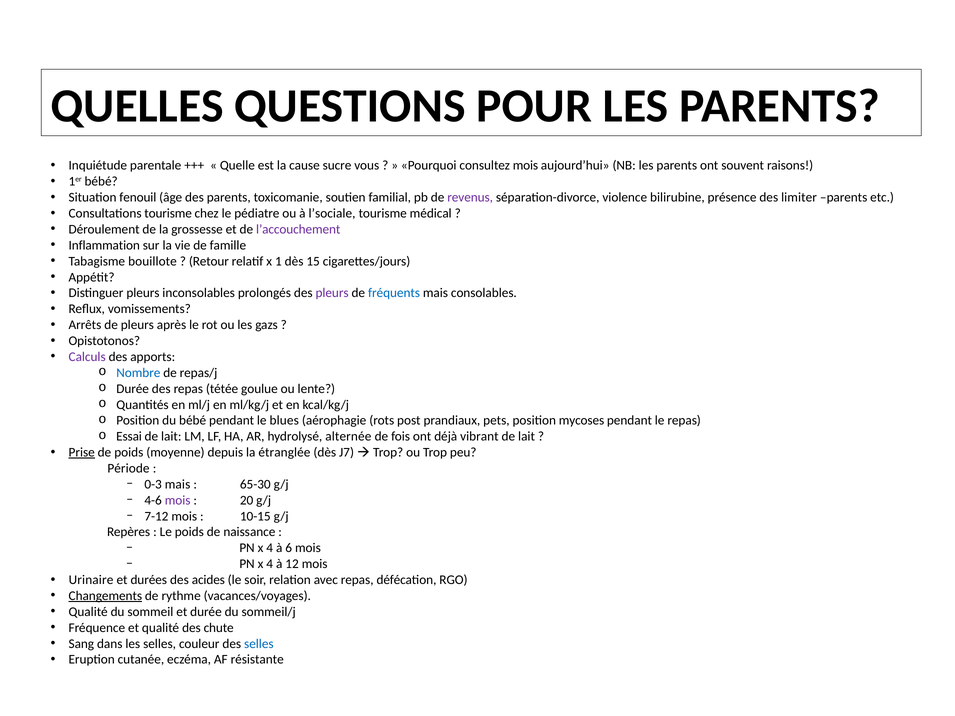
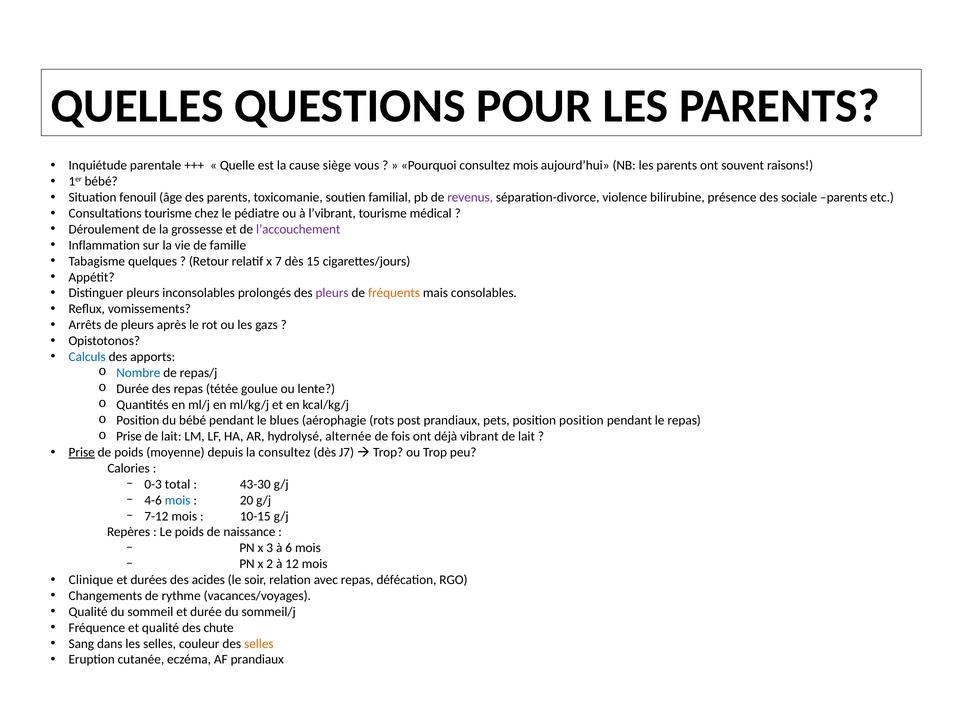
sucre: sucre -> siège (337, 166)
limiter: limiter -> sociale (799, 198)
l’sociale: l’sociale -> l’vibrant (332, 213)
bouillote: bouillote -> quelques (153, 261)
1: 1 -> 7 (278, 261)
fréquents colour: blue -> orange (394, 293)
Calculs colour: purple -> blue (87, 357)
position mycoses: mycoses -> position (581, 421)
Essai: Essai -> Prise (129, 437)
la étranglée: étranglée -> consultez (284, 453)
Période: Période -> Calories (129, 469)
0-3 mais: mais -> total (178, 484)
65-30: 65-30 -> 43-30 (255, 484)
mois colour: purple -> blue (178, 500)
4: 4 -> 3 (270, 548)
4: 4 -> 2 (270, 564)
Urinaire: Urinaire -> Clinique (91, 580)
Changements underline: present -> none (105, 596)
selles colour: blue -> orange (259, 644)
AF résistante: résistante -> prandiaux (257, 660)
